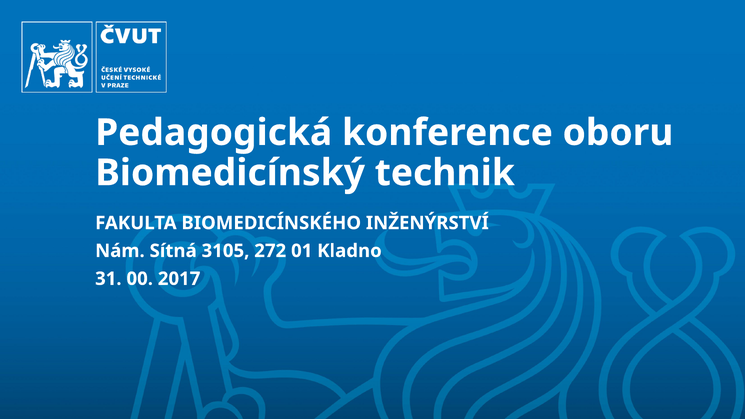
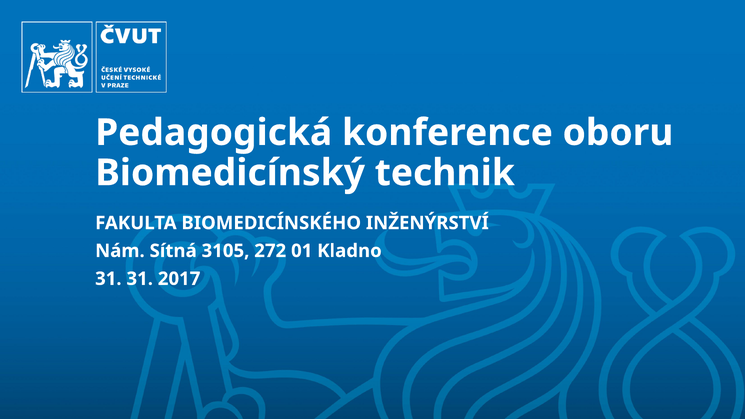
31 00: 00 -> 31 (140, 279)
